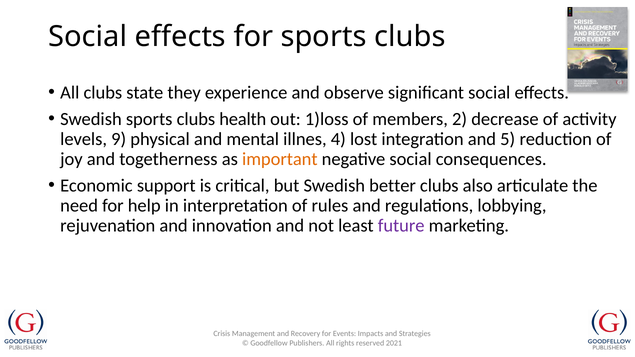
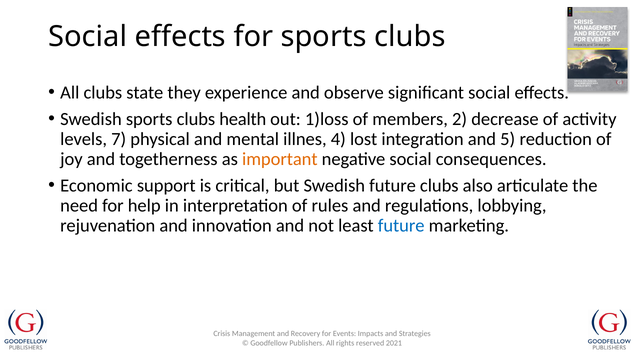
9: 9 -> 7 (119, 139)
Swedish better: better -> future (393, 186)
future colour: purple -> blue (401, 226)
